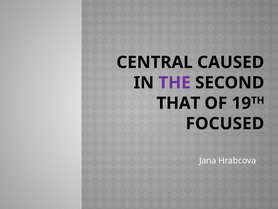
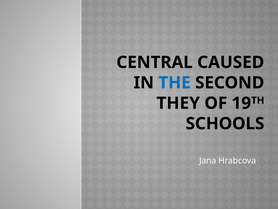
THE colour: purple -> blue (175, 83)
THAT: THAT -> THEY (178, 103)
FOCUSED: FOCUSED -> SCHOOLS (225, 123)
